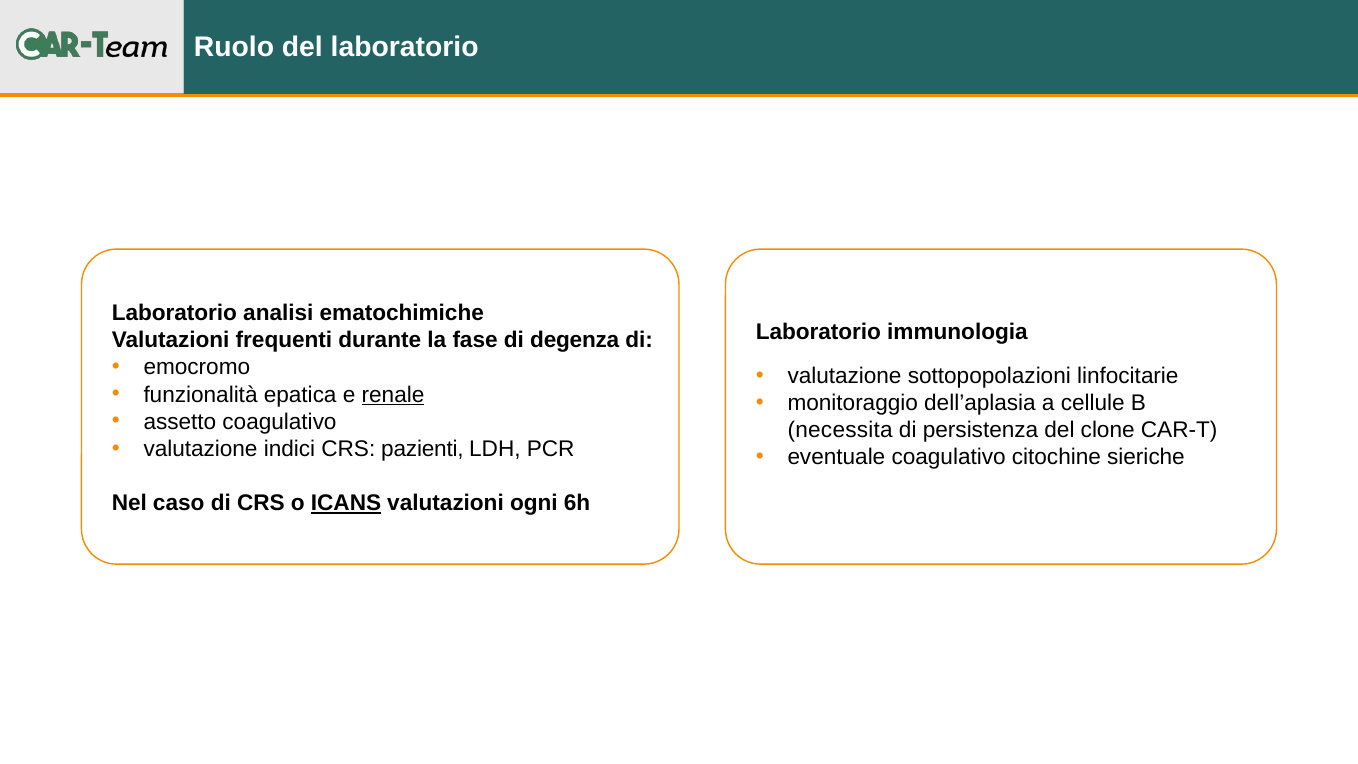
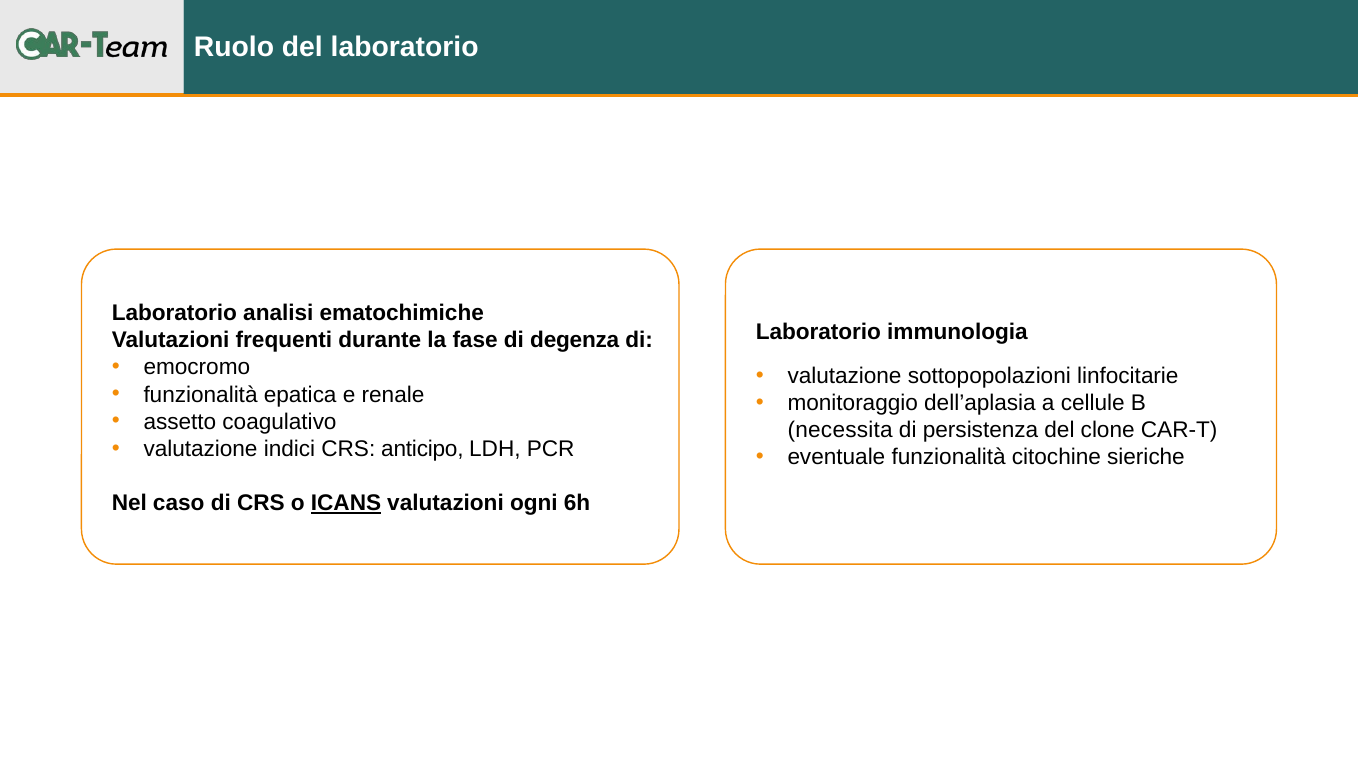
renale underline: present -> none (393, 395)
pazienti: pazienti -> anticipo (422, 449)
eventuale coagulativo: coagulativo -> funzionalità (949, 457)
